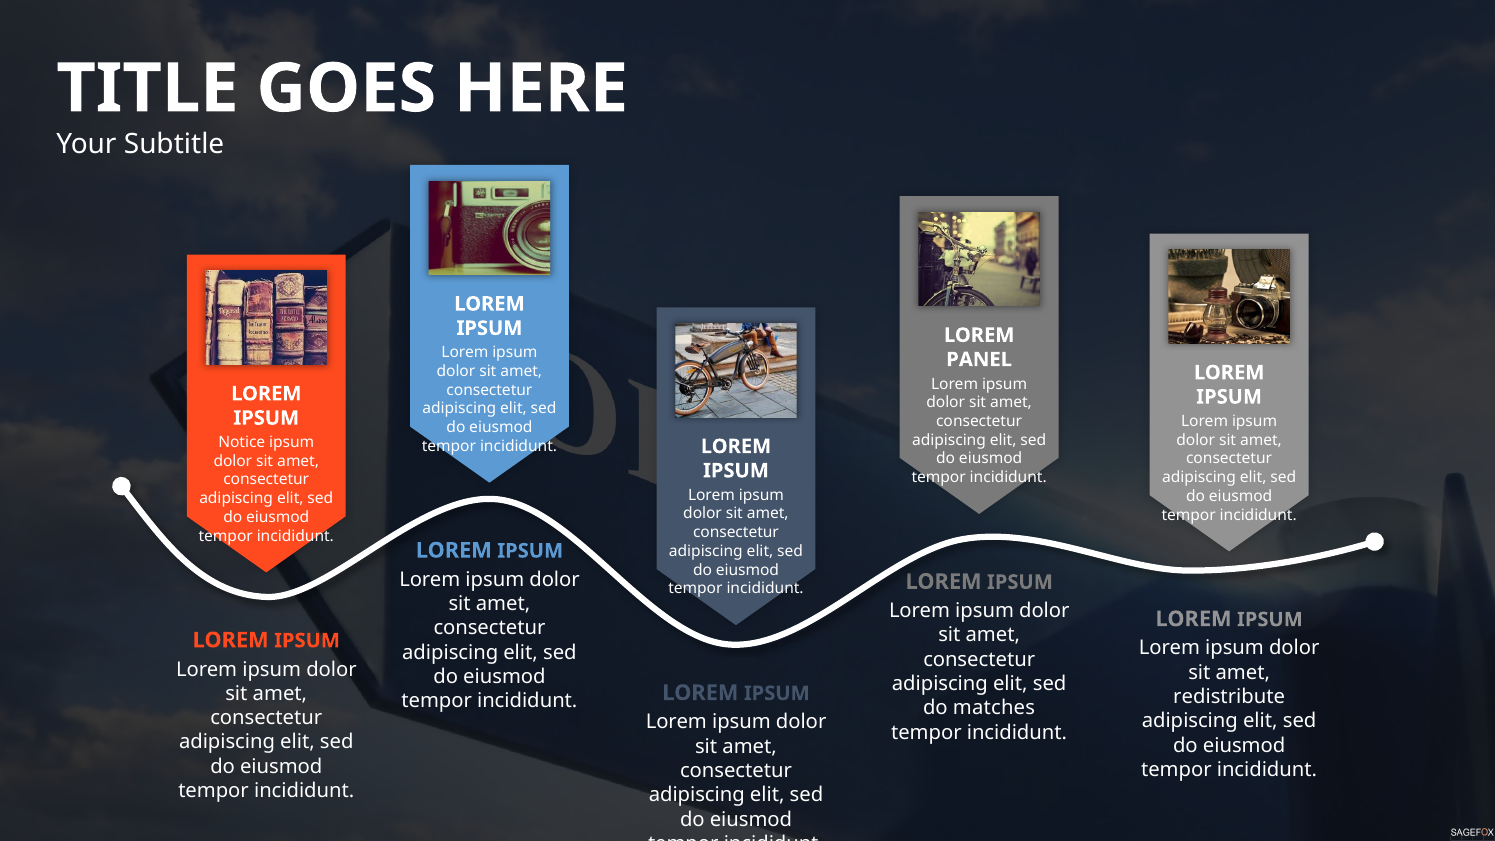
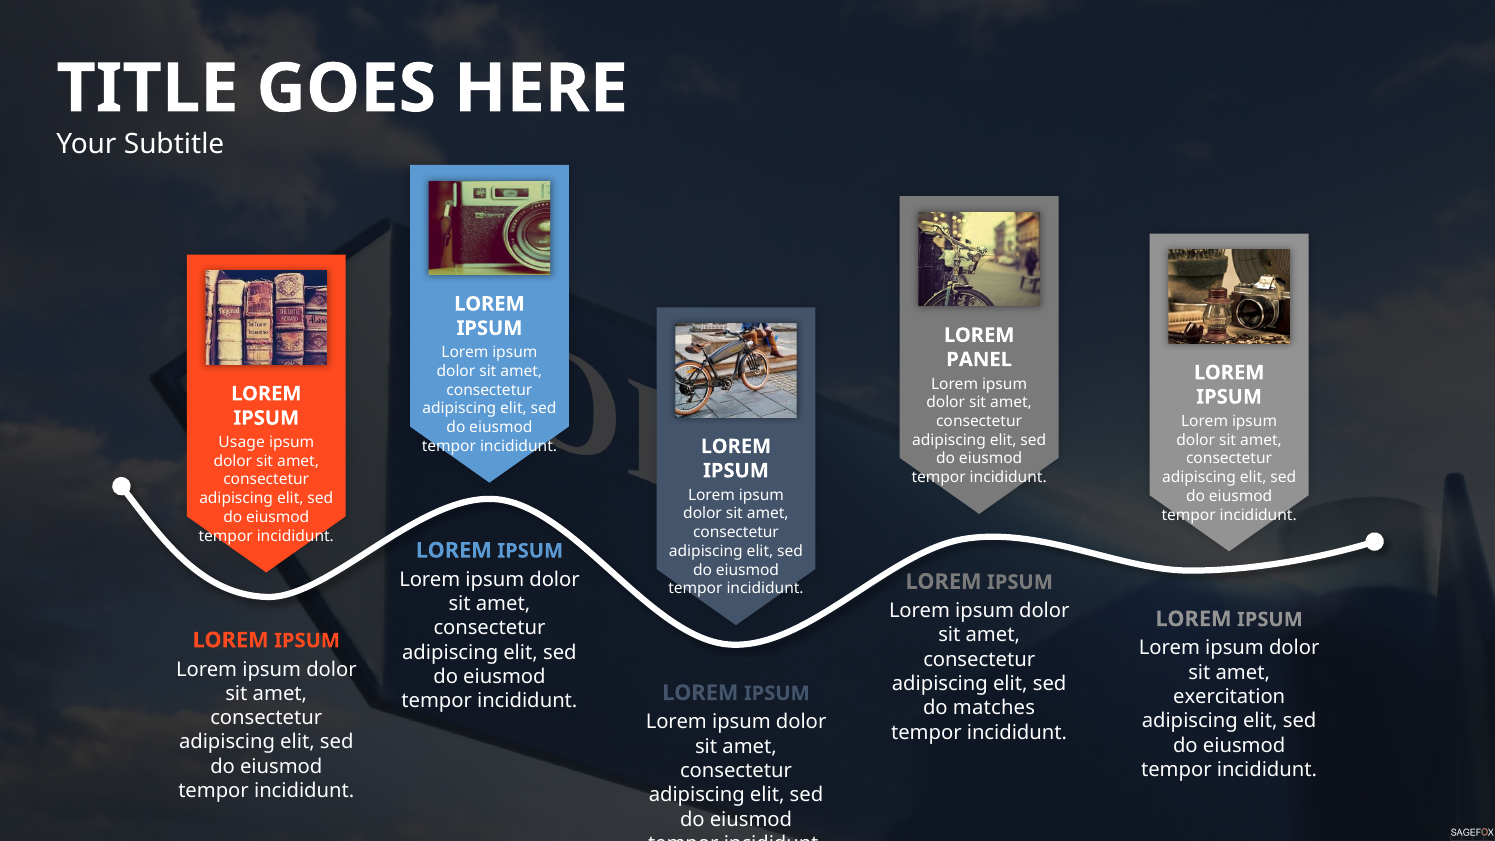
Notice: Notice -> Usage (242, 442)
redistribute: redistribute -> exercitation (1229, 697)
